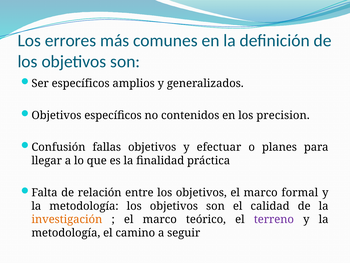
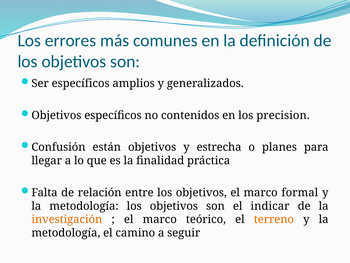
fallas: fallas -> están (107, 147)
efectuar: efectuar -> estrecha (219, 147)
calidad: calidad -> indicar (270, 206)
terreno colour: purple -> orange (274, 219)
